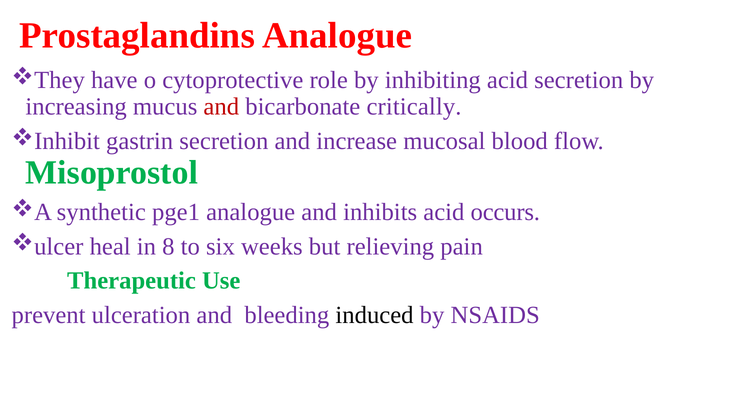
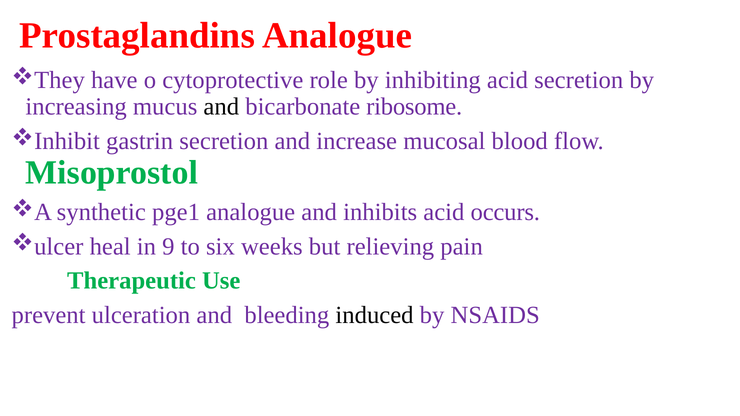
and colour: red -> black (221, 107)
critically: critically -> ribosome (414, 107)
8: 8 -> 9 (168, 247)
